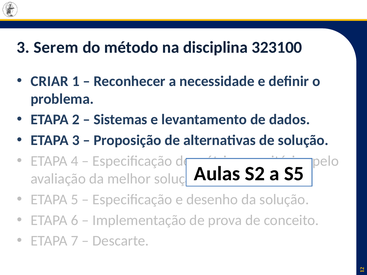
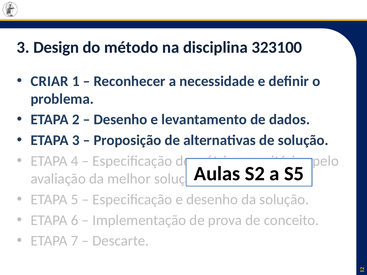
Serem: Serem -> Design (56, 47)
Sistemas: Sistemas -> Desenho (120, 120)
